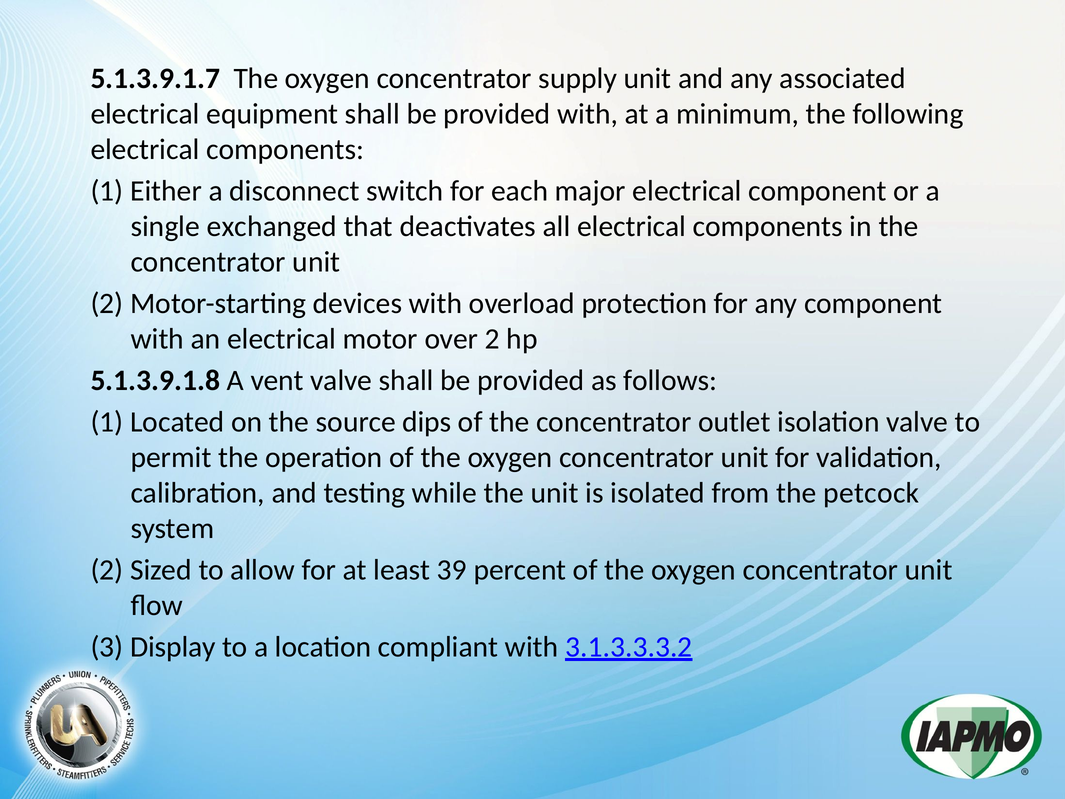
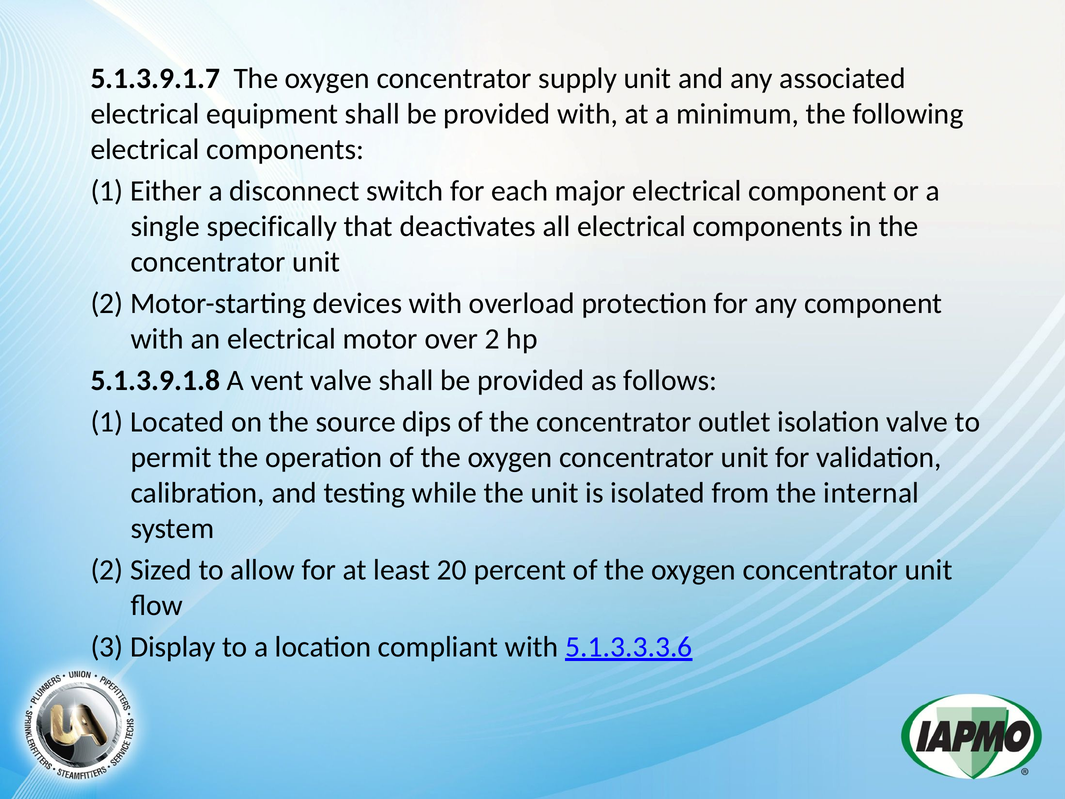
exchanged: exchanged -> specifically (272, 226)
petcock: petcock -> internal (871, 493)
39: 39 -> 20 (452, 570)
3.1.3.3.3.2: 3.1.3.3.3.2 -> 5.1.3.3.3.6 (629, 647)
